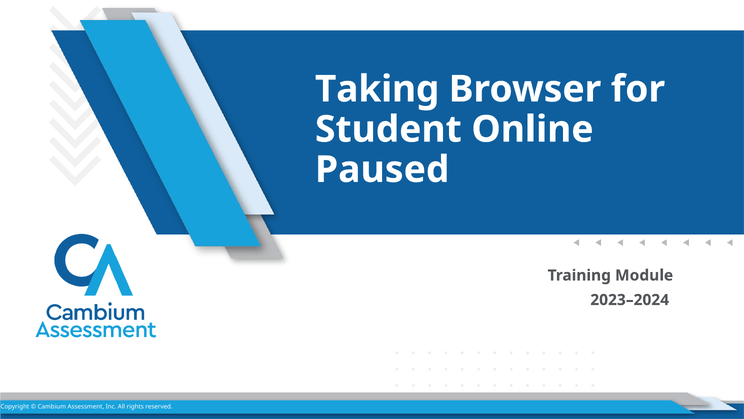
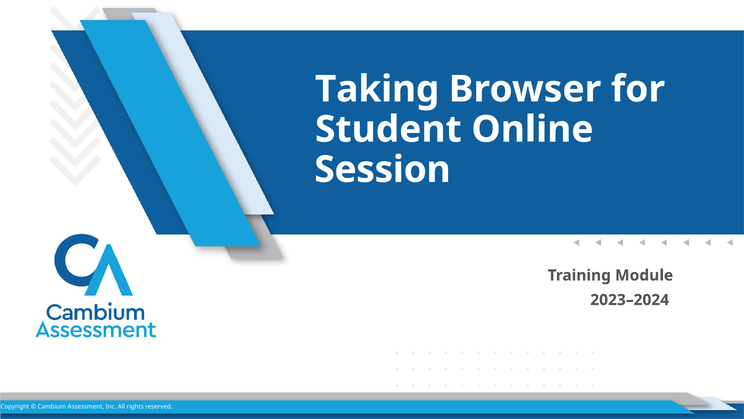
Paused: Paused -> Session (382, 169)
